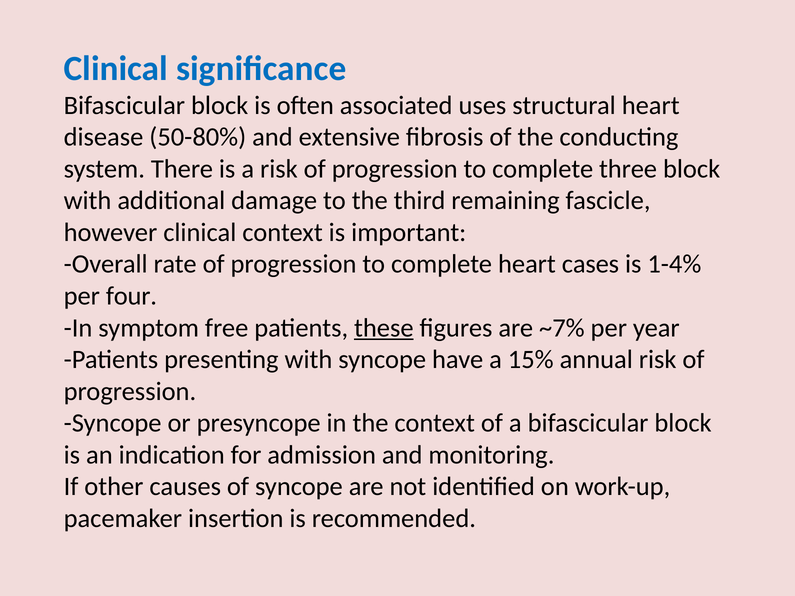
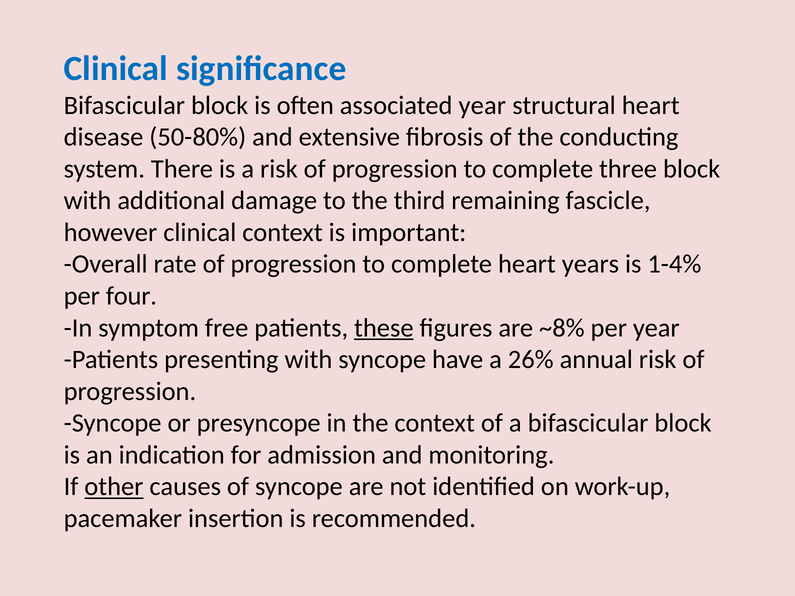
associated uses: uses -> year (482, 105)
cases: cases -> years (590, 264)
~7%: ~7% -> ~8% (562, 328)
15%: 15% -> 26% (531, 360)
other underline: none -> present (114, 487)
